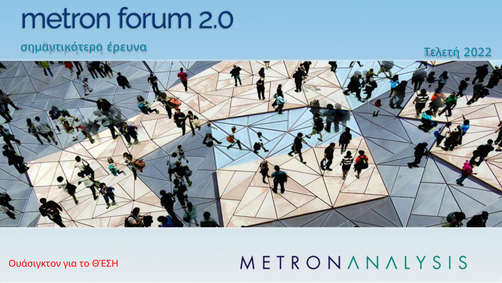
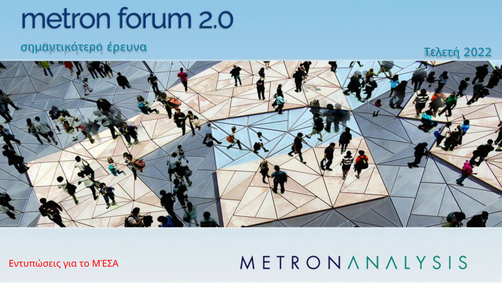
Ουάσιγκτον: Ουάσιγκτον -> Εντυπώσεις (35, 263)
ΘΈΣΗ: ΘΈΣΗ -> ΜΈΣΑ (105, 263)
